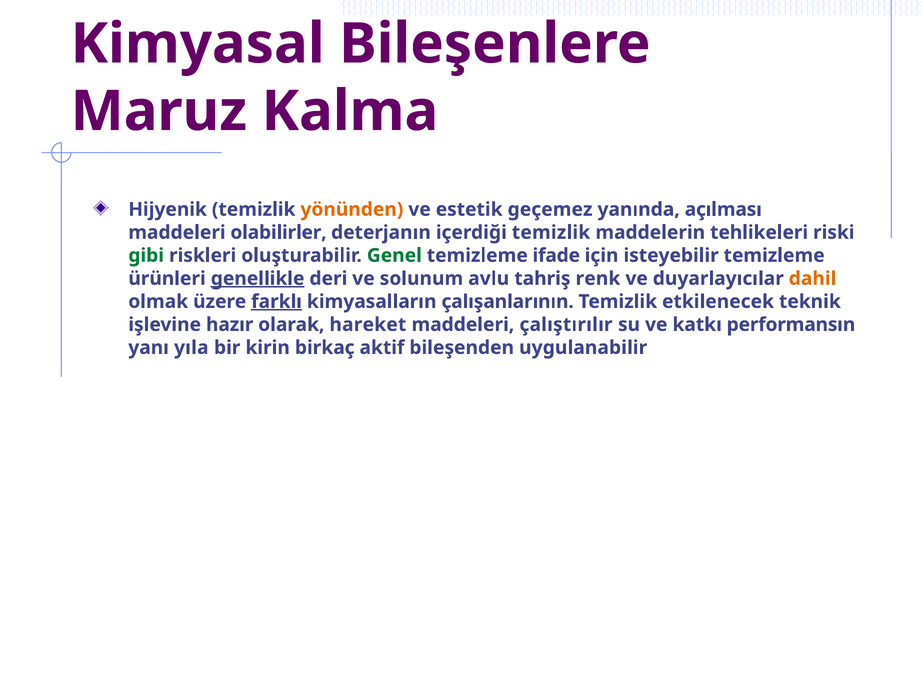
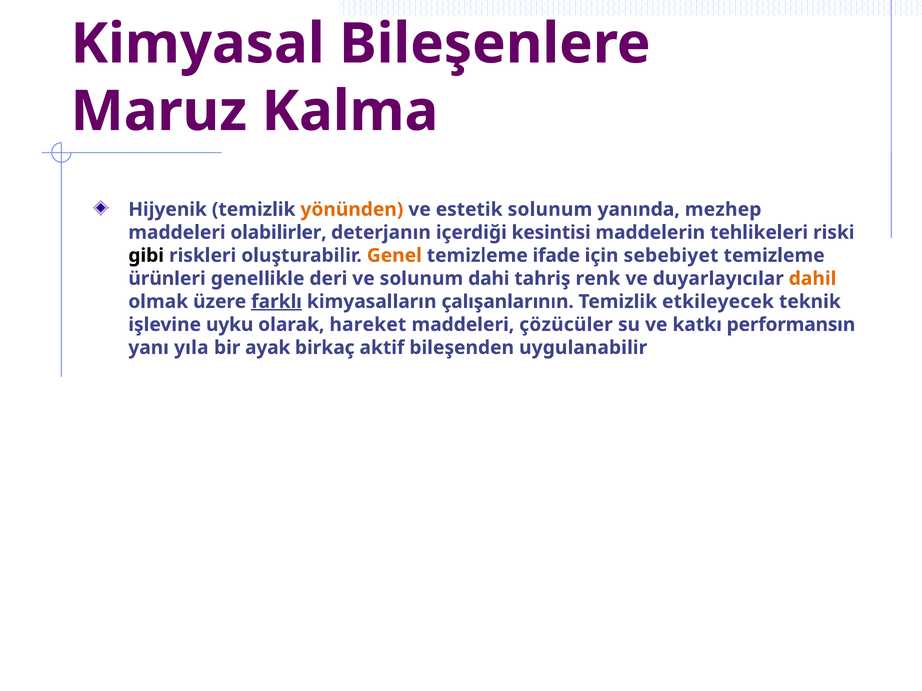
estetik geçemez: geçemez -> solunum (550, 210)
açılması: açılması -> mezhep (723, 210)
içerdiği temizlik: temizlik -> kesintisi (551, 233)
gibi colour: green -> black (146, 256)
Genel colour: green -> orange (394, 256)
isteyebilir: isteyebilir -> sebebiyet (671, 256)
genellikle underline: present -> none (258, 279)
avlu: avlu -> dahi (489, 279)
etkilenecek: etkilenecek -> etkileyecek (718, 302)
hazır: hazır -> uyku (230, 325)
çalıştırılır: çalıştırılır -> çözücüler (566, 325)
kirin: kirin -> ayak (268, 348)
